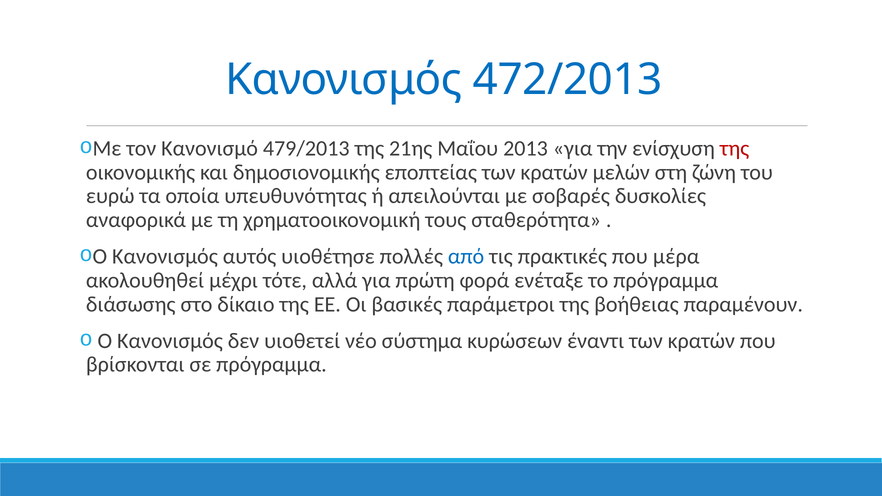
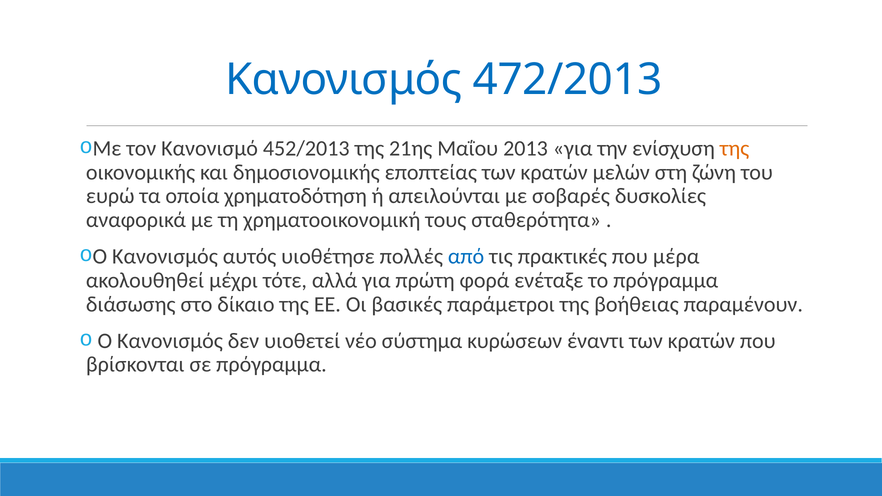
479/2013: 479/2013 -> 452/2013 (306, 149)
της colour: red -> orange (735, 149)
υπευθυνότητας: υπευθυνότητας -> χρηματοδότηση (296, 196)
